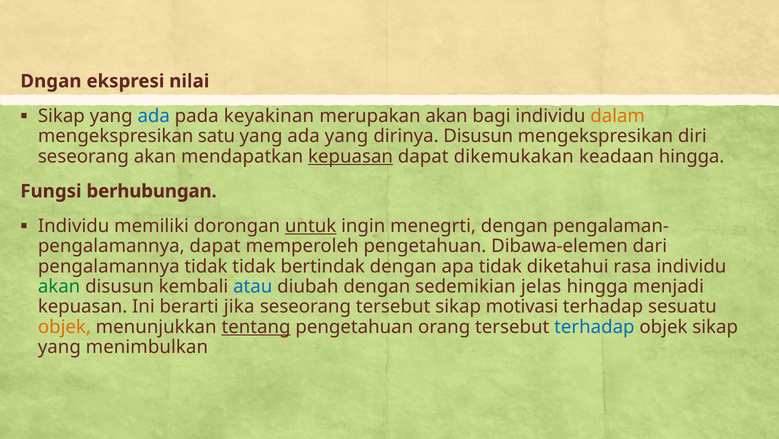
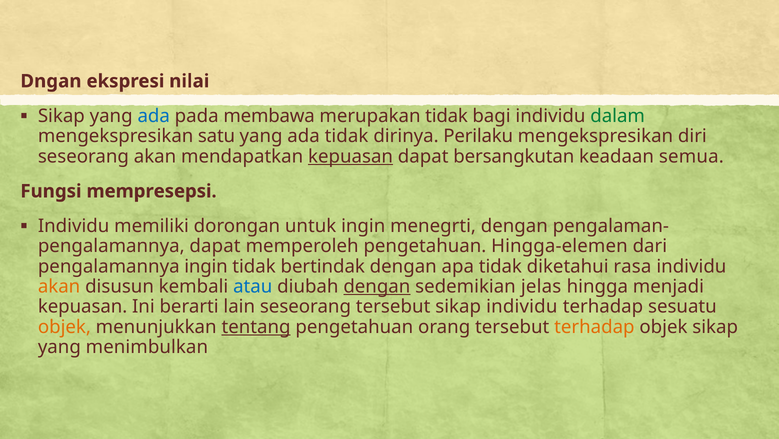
keyakinan: keyakinan -> membawa (269, 116)
merupakan akan: akan -> tidak (447, 116)
dalam colour: orange -> green (618, 116)
ada yang: yang -> tidak (347, 136)
dirinya Disusun: Disusun -> Perilaku (478, 136)
dikemukakan: dikemukakan -> bersangkutan (514, 156)
keadaan hingga: hingga -> semua (691, 156)
berhubungan: berhubungan -> mempresepsi (152, 191)
untuk underline: present -> none (311, 226)
Dibawa-elemen: Dibawa-elemen -> Hingga-elemen (559, 246)
pengalamannya tidak: tidak -> ingin (206, 266)
akan colour: green -> orange (59, 286)
dengan underline: none -> present (377, 286)
jika: jika -> lain (239, 306)
sikap motivasi: motivasi -> individu (522, 306)
terhadap colour: blue -> orange (594, 326)
